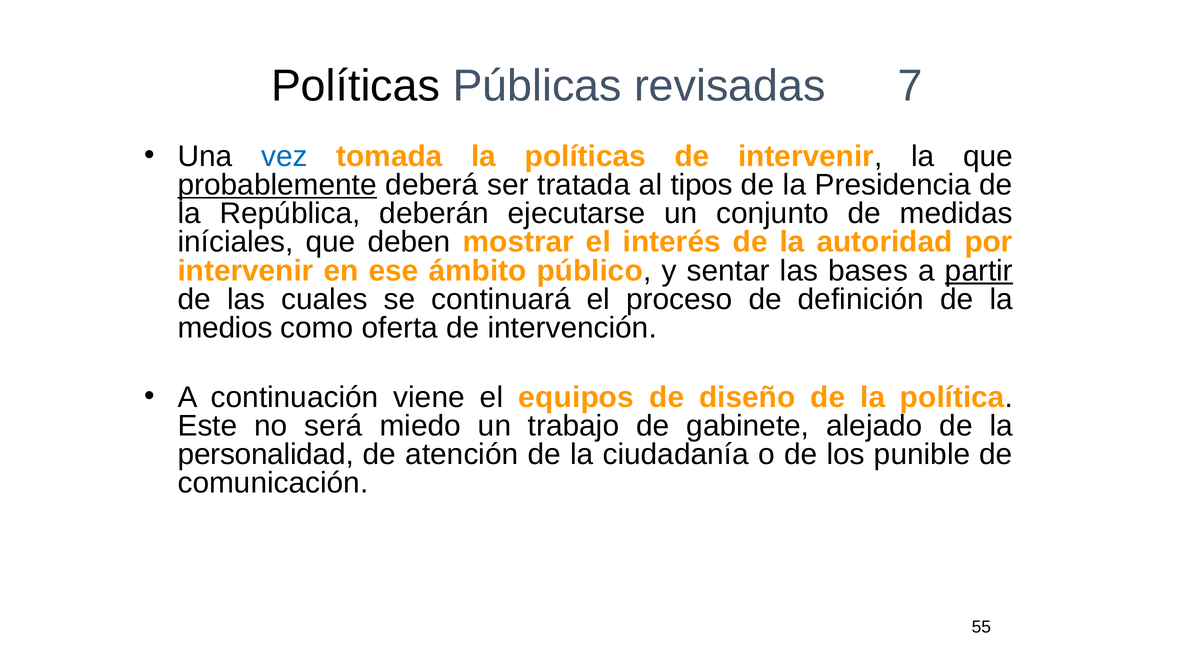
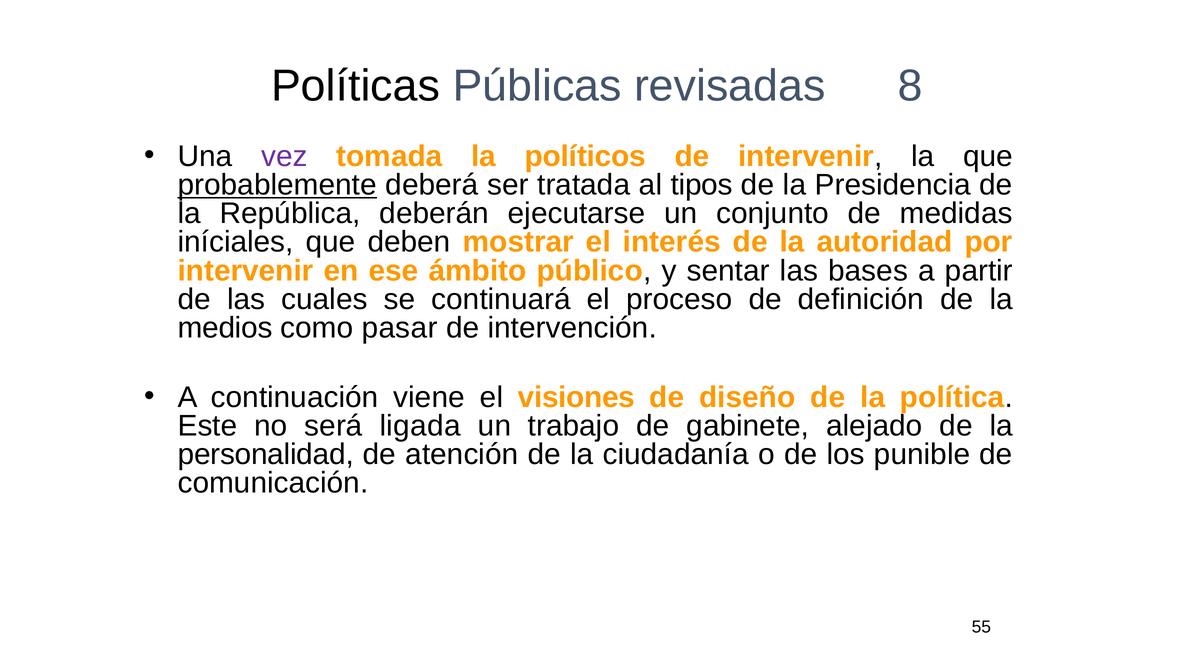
7: 7 -> 8 (910, 86)
vez colour: blue -> purple (284, 156)
la políticas: políticas -> políticos (585, 156)
partir underline: present -> none (979, 271)
oferta: oferta -> pasar (400, 328)
equipos: equipos -> visiones (576, 398)
miedo: miedo -> ligada (420, 426)
